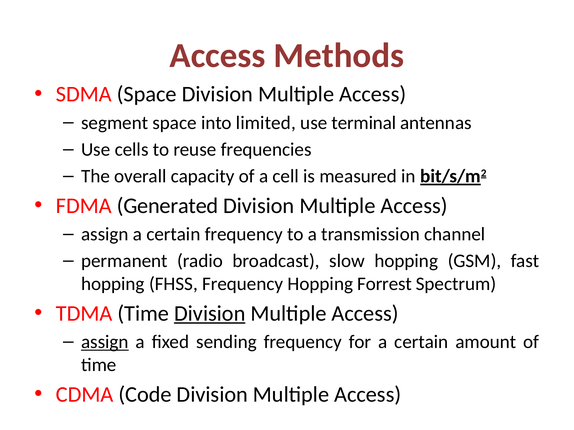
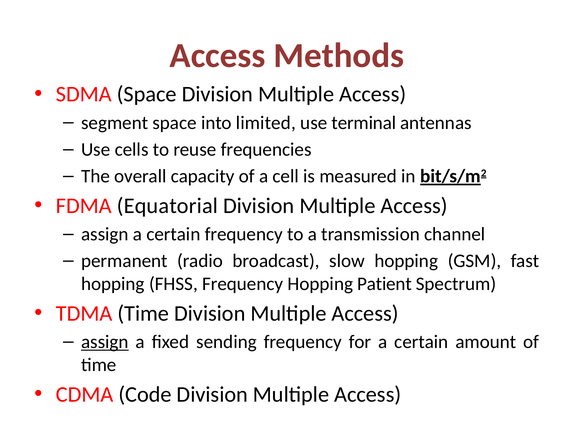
Generated: Generated -> Equatorial (167, 206)
Forrest: Forrest -> Patient (385, 284)
Division underline: present -> none (210, 314)
